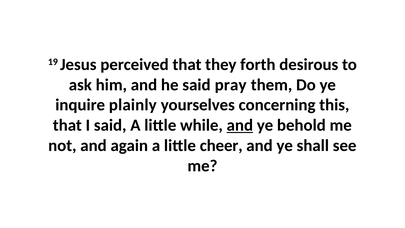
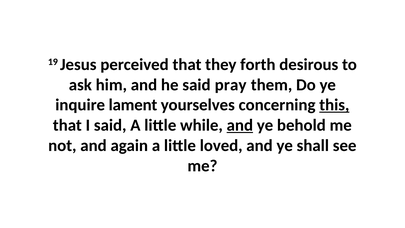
plainly: plainly -> lament (133, 105)
this underline: none -> present (334, 105)
cheer: cheer -> loved (221, 145)
